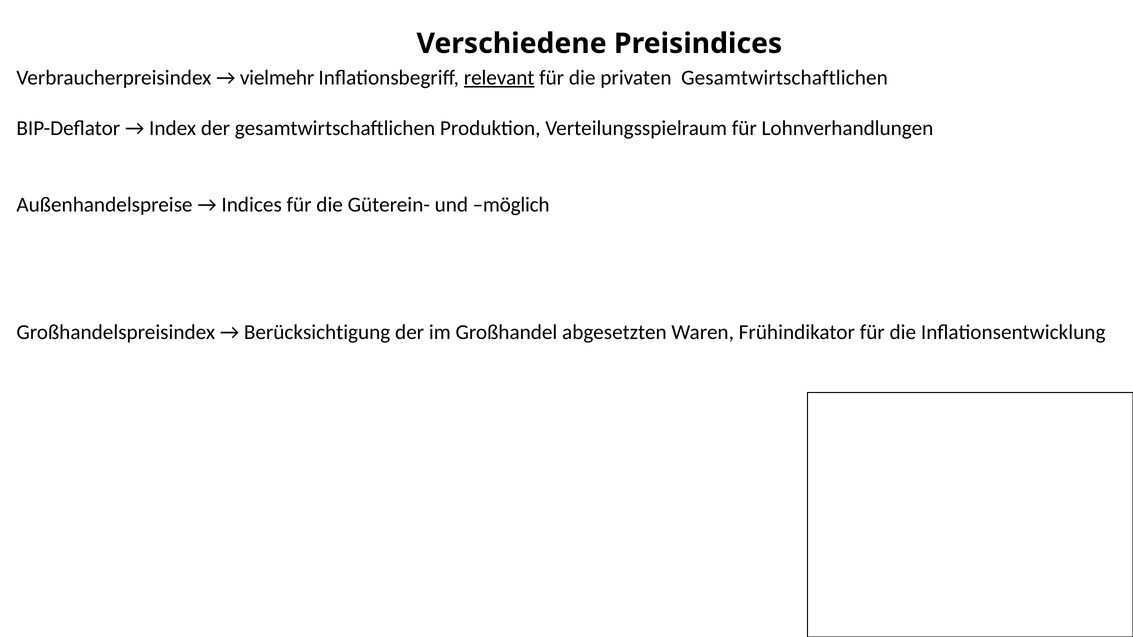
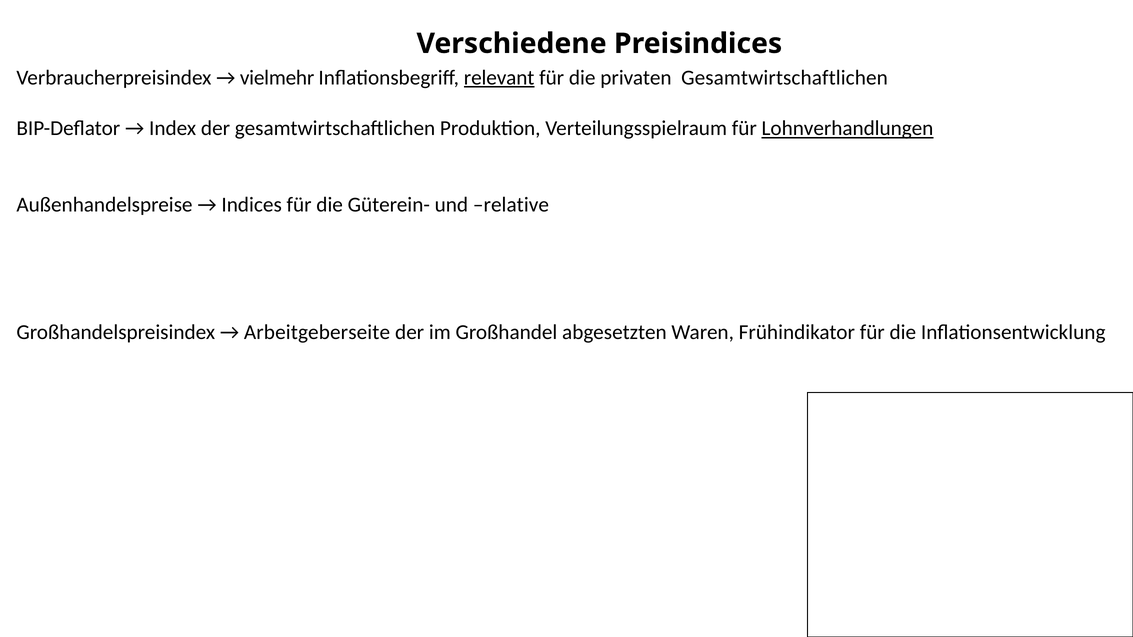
Lohnverhandlungen underline: none -> present (848, 129)
möglich: möglich -> relative (511, 205)
Berücksichtigung: Berücksichtigung -> Arbeitgeberseite (317, 332)
